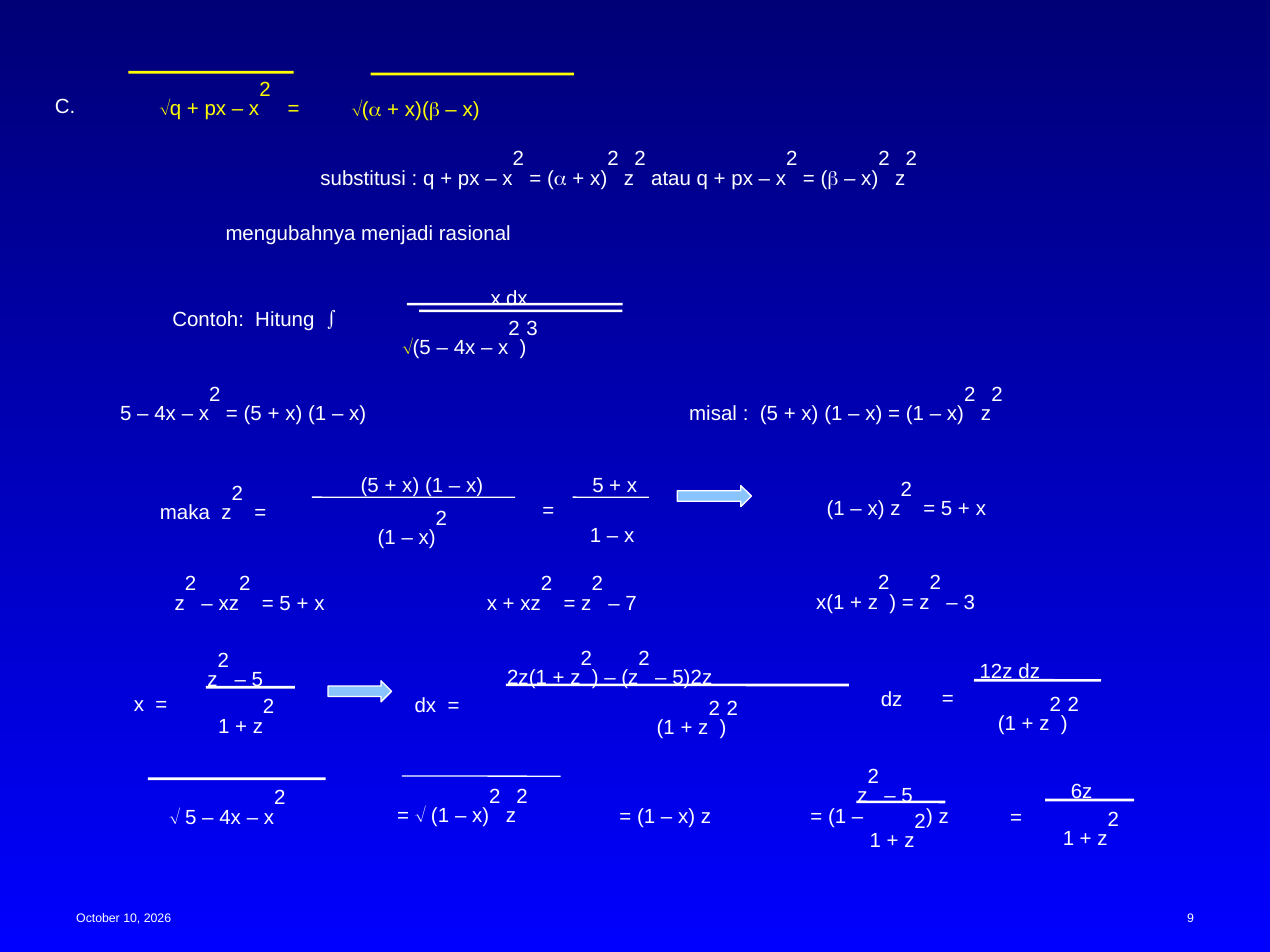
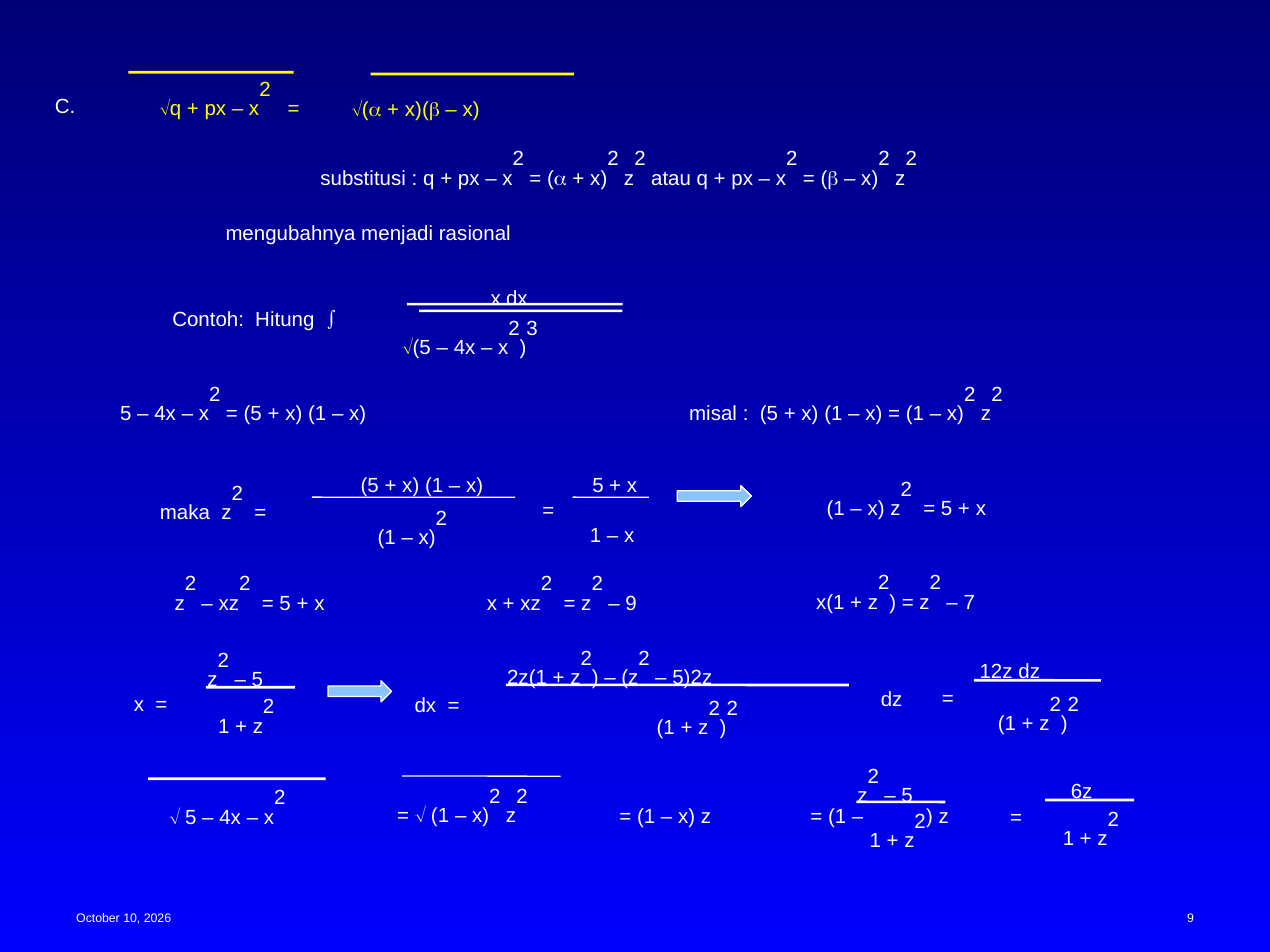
3: 3 -> 7 (969, 603)
7: 7 -> 9 (631, 604)
